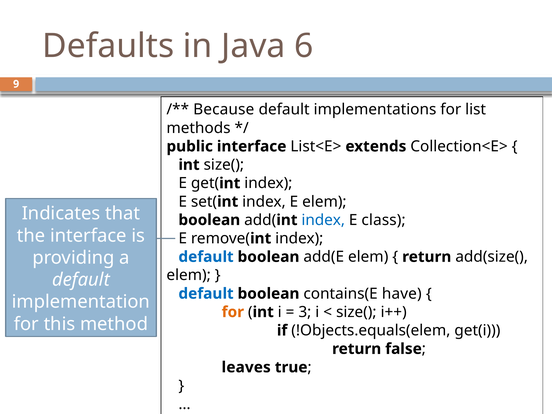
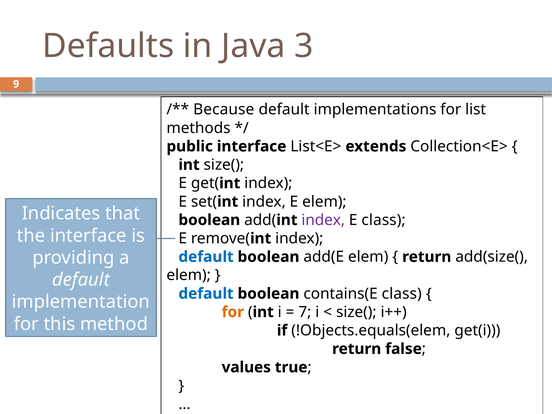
6: 6 -> 3 (304, 46)
index colour: blue -> purple (323, 220)
contains(E have: have -> class (402, 294)
3: 3 -> 7 (305, 312)
leaves: leaves -> values (246, 367)
